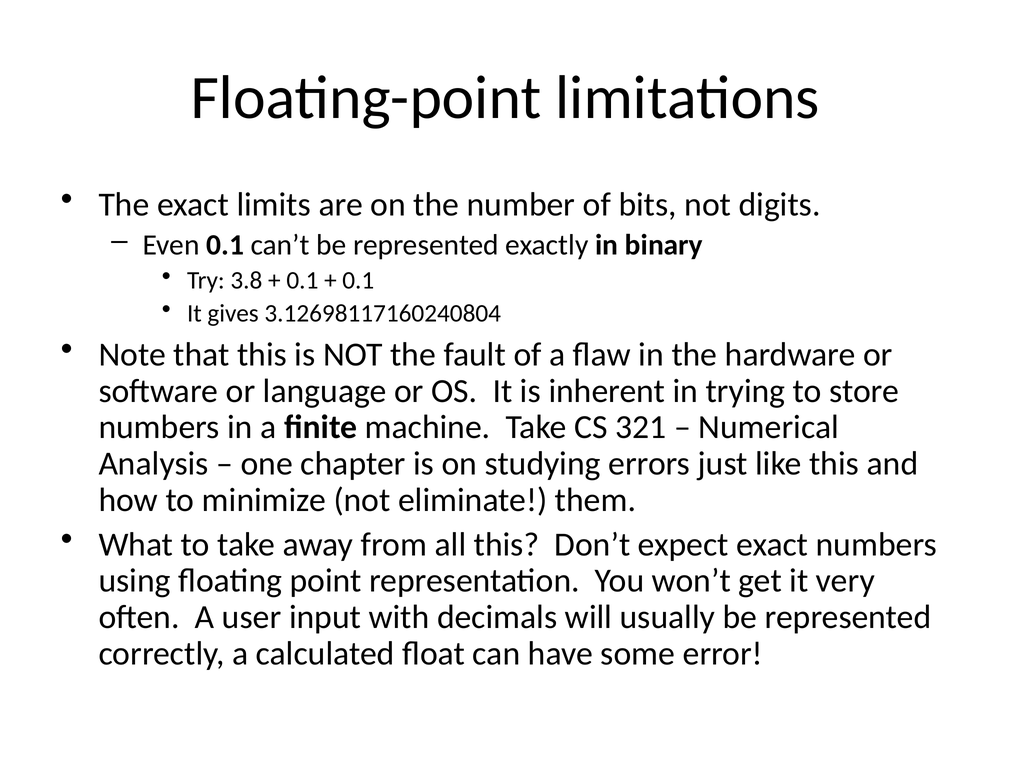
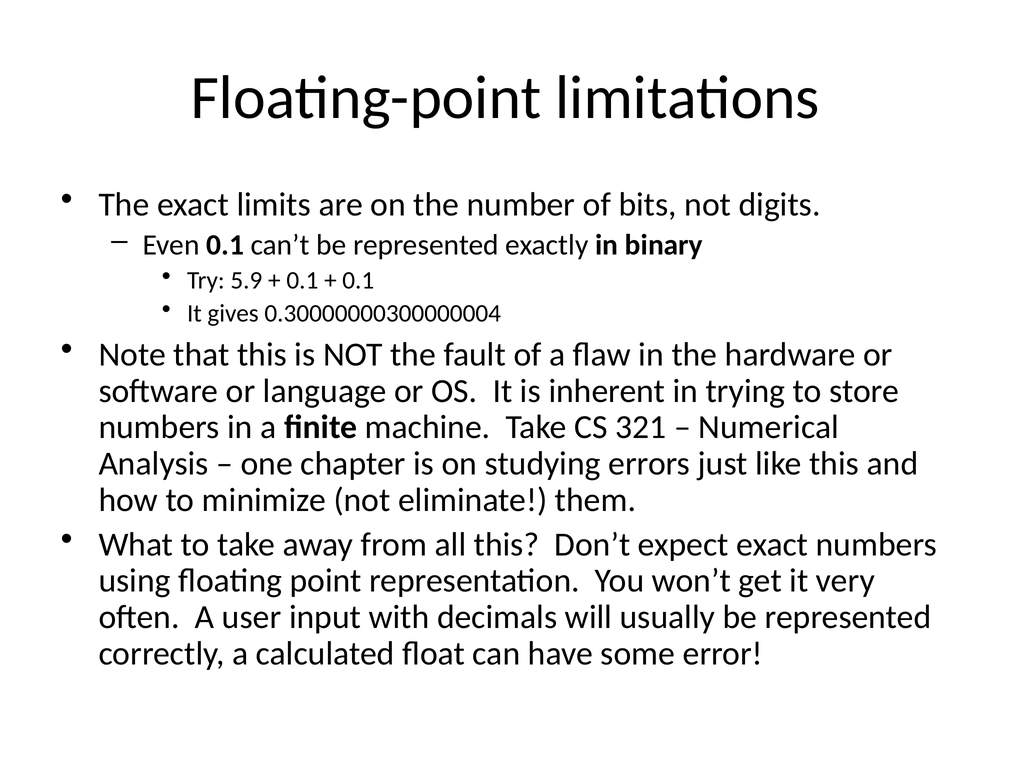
3.8: 3.8 -> 5.9 (246, 280)
3.12698117160240804: 3.12698117160240804 -> 0.30000000300000004 (383, 314)
